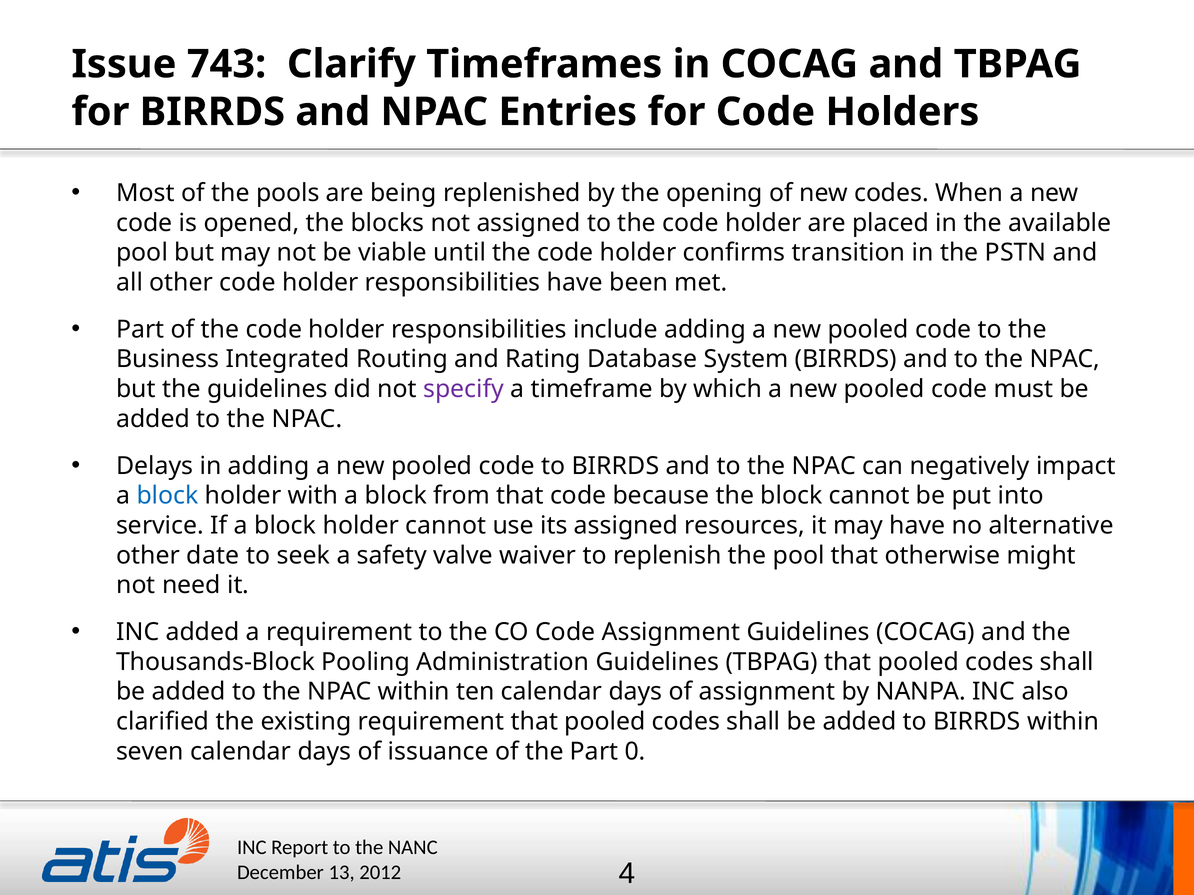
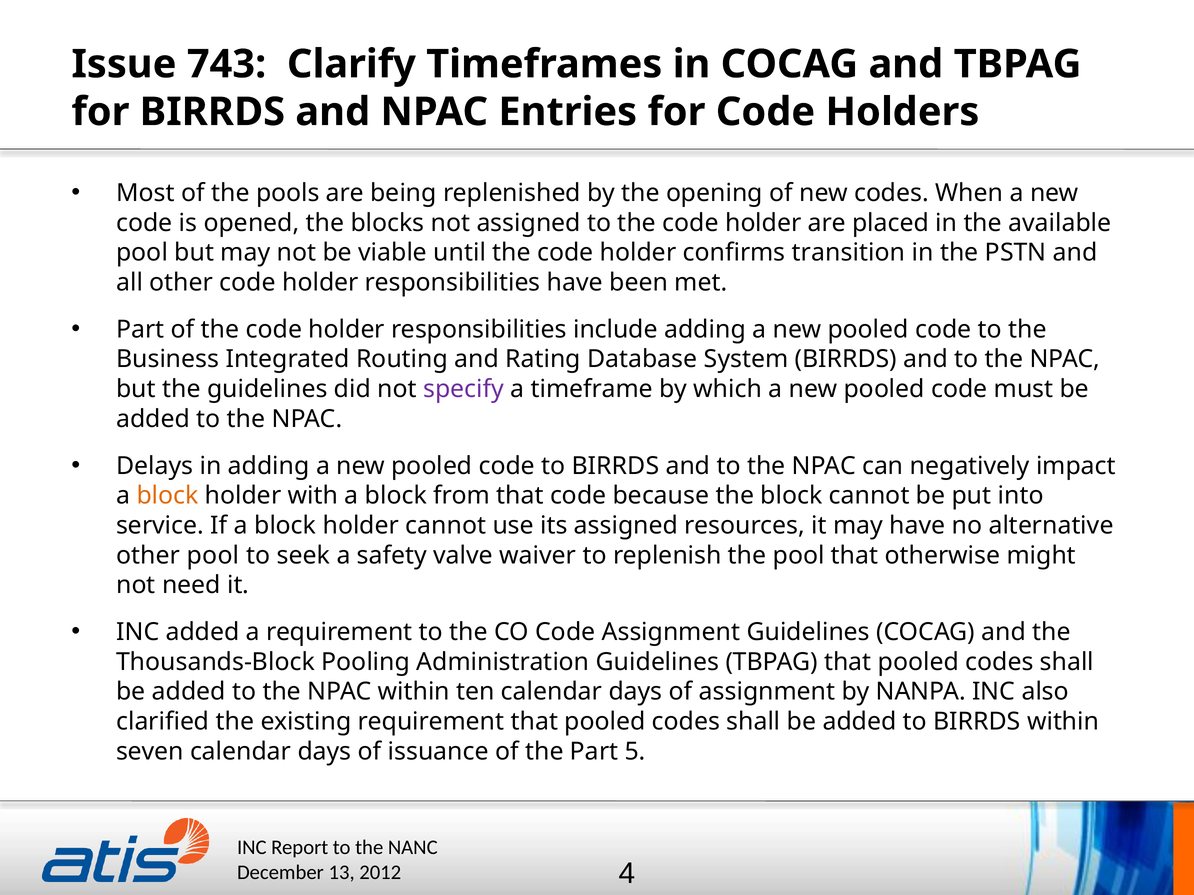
block colour: blue -> orange (168, 496)
other date: date -> pool (213, 556)
0: 0 -> 5 (635, 752)
